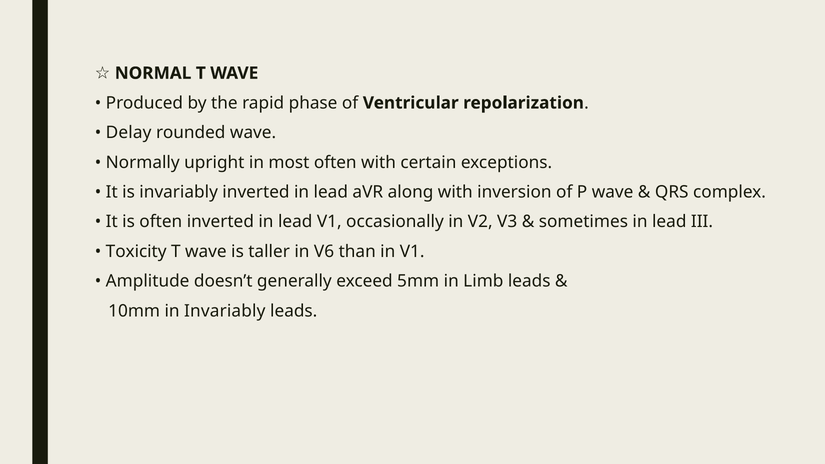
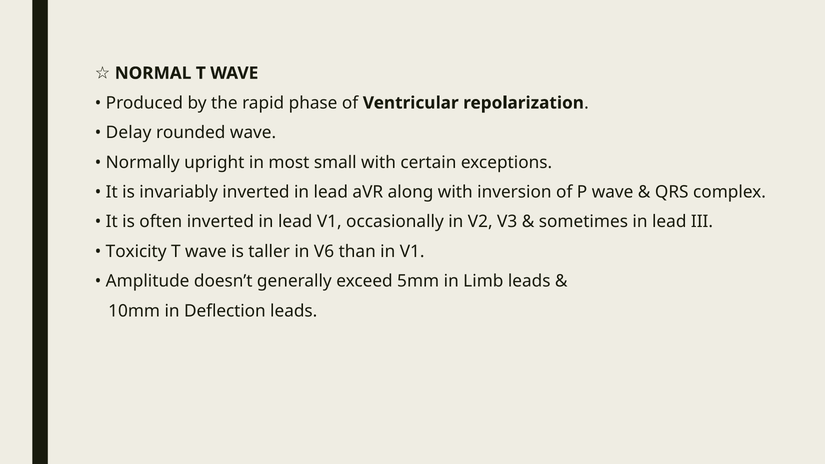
most often: often -> small (335, 162)
in Invariably: Invariably -> Deflection (225, 311)
